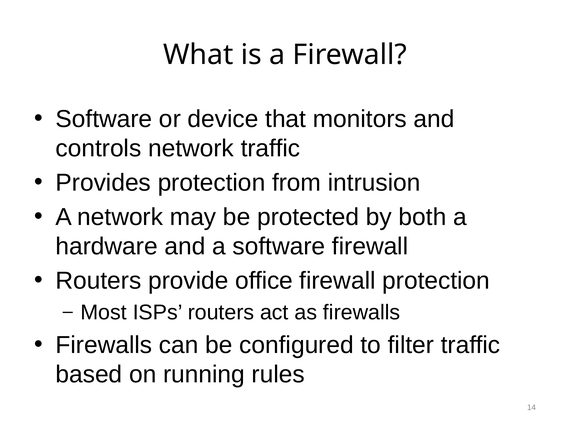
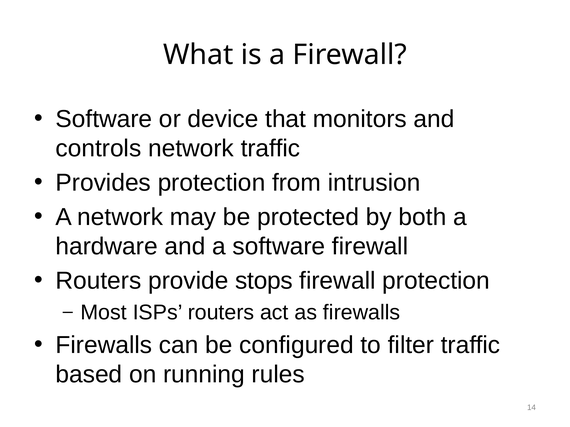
office: office -> stops (264, 281)
